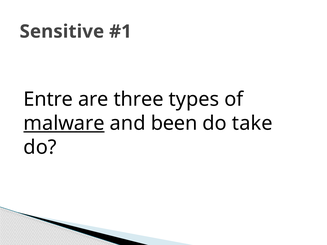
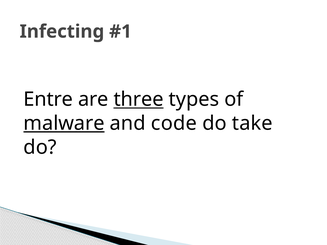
Sensitive: Sensitive -> Infecting (62, 32)
three underline: none -> present (139, 100)
been: been -> code (174, 124)
